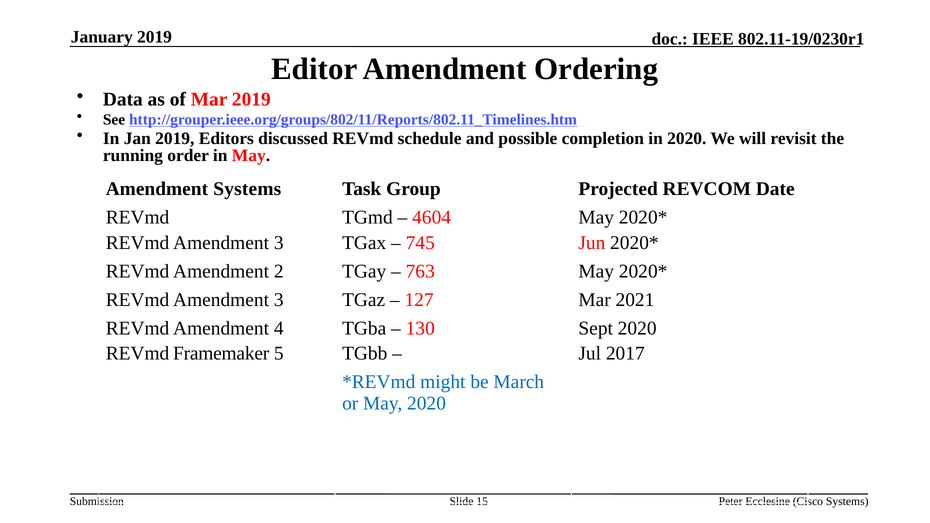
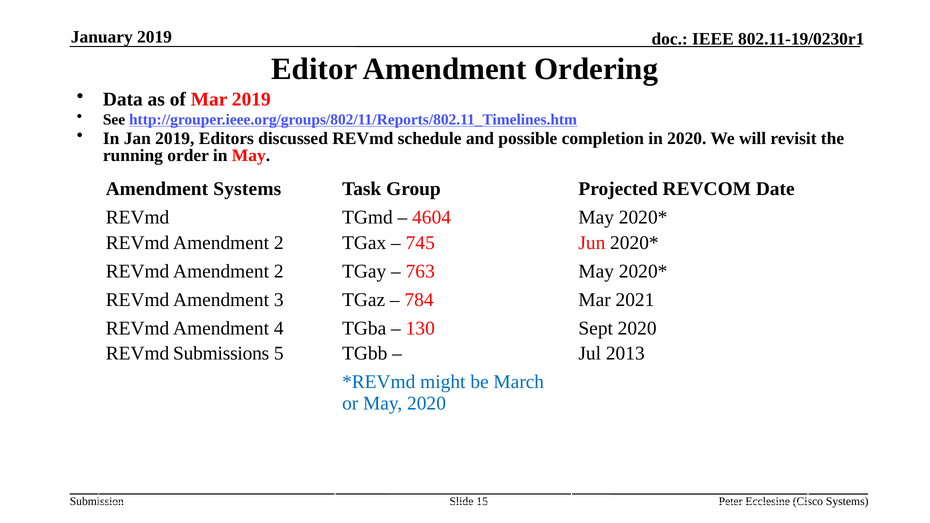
3: 3 -> 2 (279, 243)
127: 127 -> 784 (419, 300)
Framemaker: Framemaker -> Submissions (221, 354)
2017: 2017 -> 2013 (625, 354)
